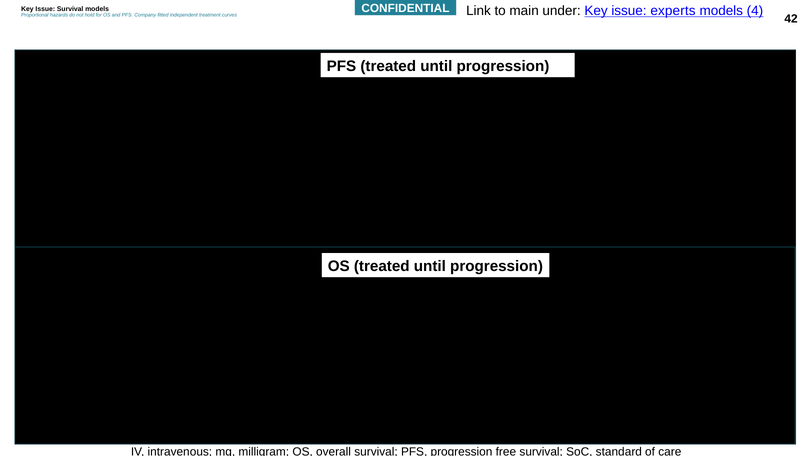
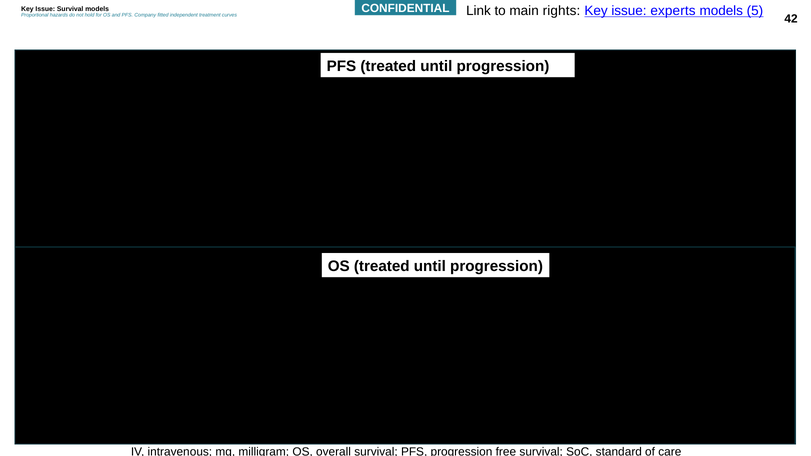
under: under -> rights (561, 11)
4: 4 -> 5 (755, 11)
